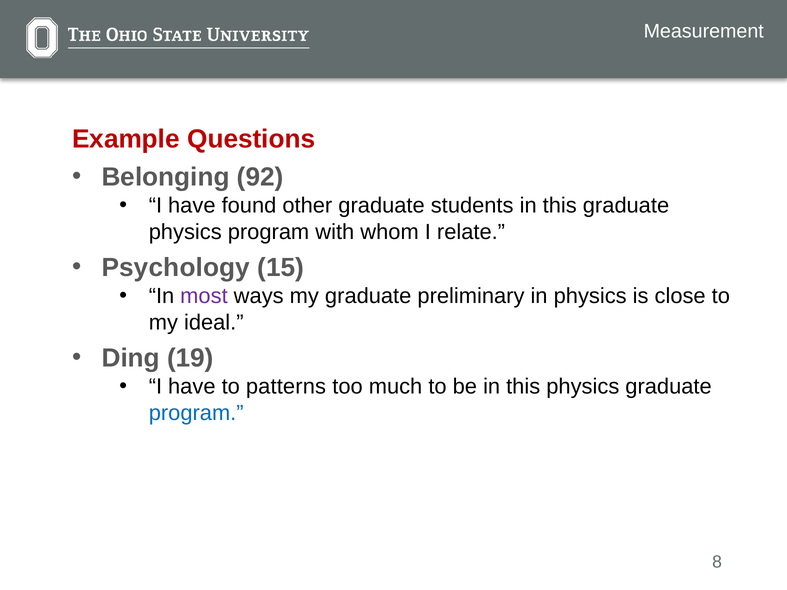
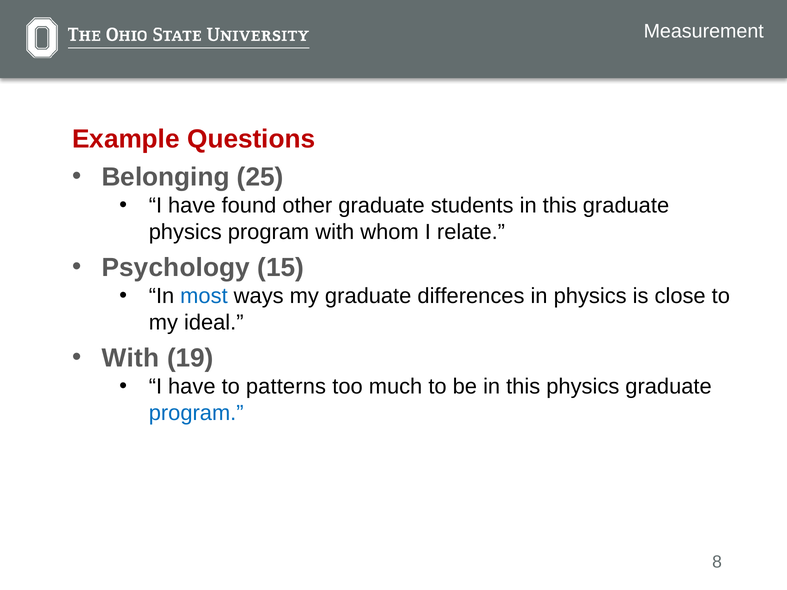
92: 92 -> 25 (260, 177)
most colour: purple -> blue (204, 296)
preliminary: preliminary -> differences (471, 296)
Ding: Ding -> With (131, 358)
